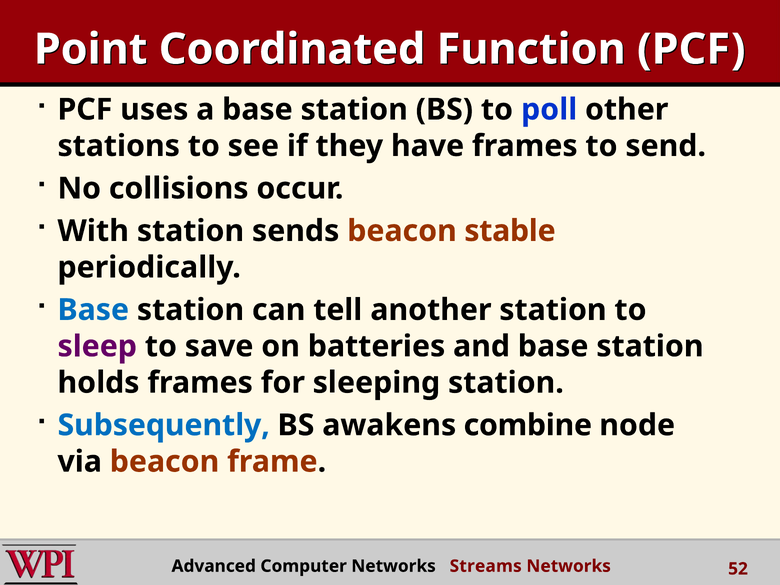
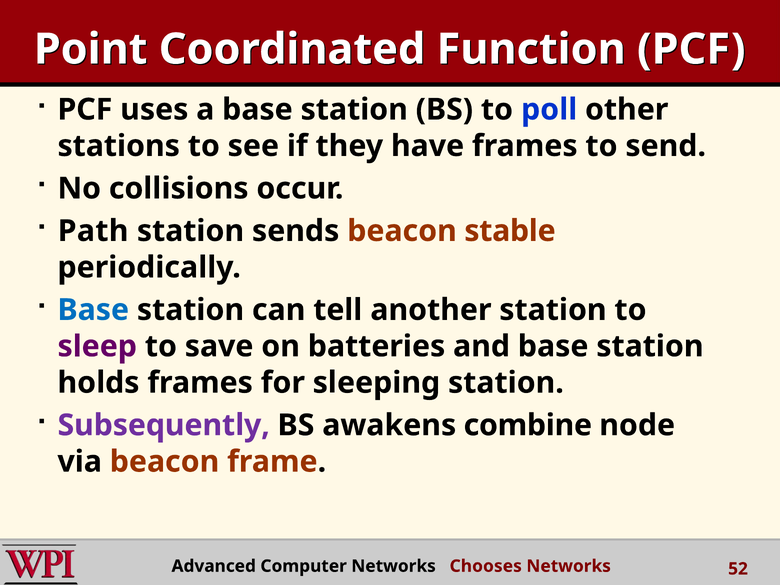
With: With -> Path (93, 231)
Subsequently colour: blue -> purple (164, 425)
Streams: Streams -> Chooses (486, 566)
